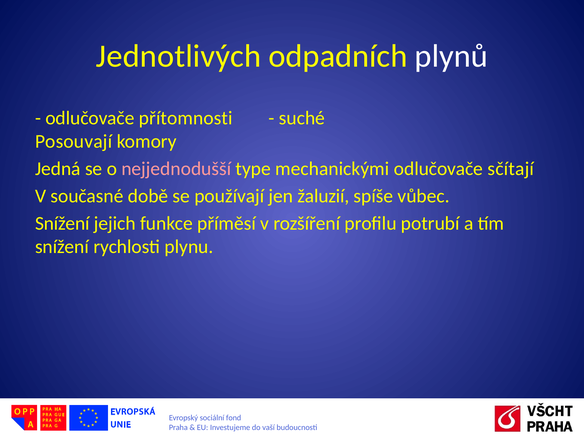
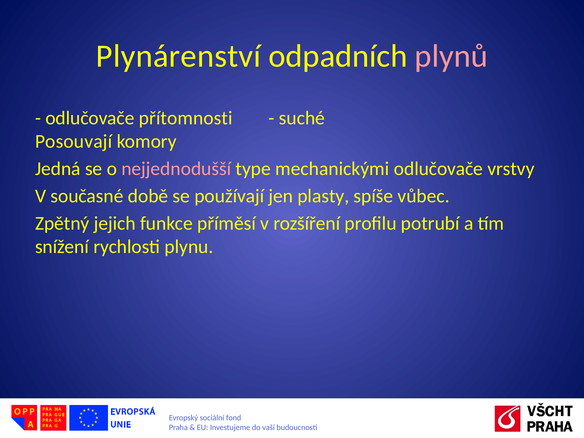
Jednotlivých: Jednotlivých -> Plynárenství (178, 56)
plynů colour: white -> pink (451, 56)
sčítají: sčítají -> vrstvy (511, 169)
žaluzií: žaluzií -> plasty (323, 196)
Snížení: Snížení -> Zpětný (62, 223)
